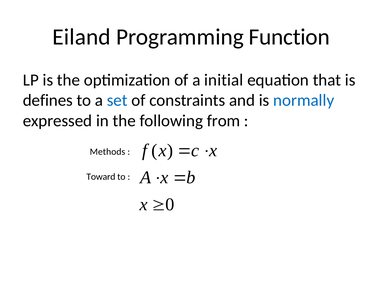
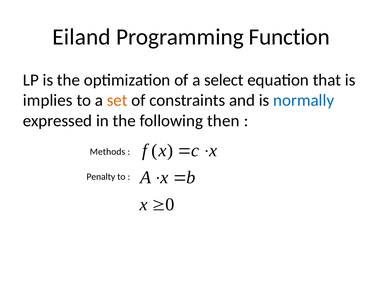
initial: initial -> select (224, 80)
defines: defines -> implies (48, 101)
set colour: blue -> orange (117, 101)
from: from -> then (223, 121)
Toward: Toward -> Penalty (101, 177)
